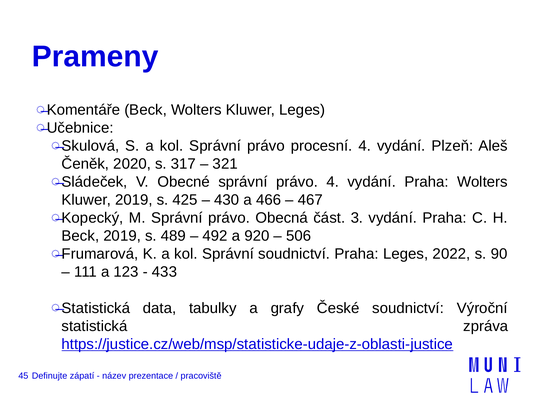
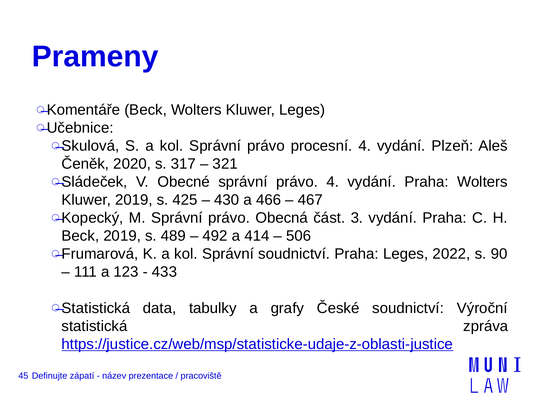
920: 920 -> 414 (257, 236)
